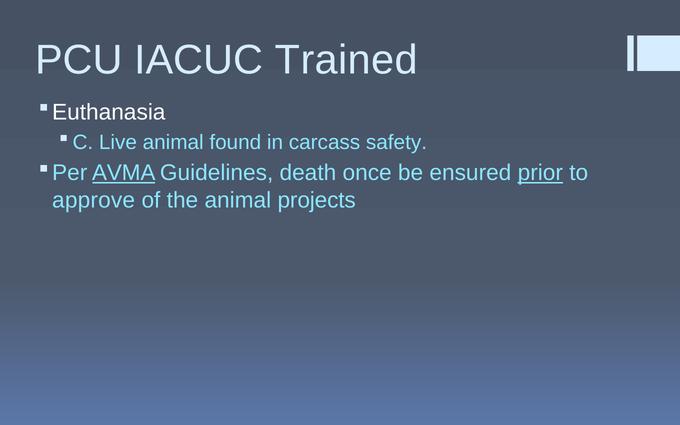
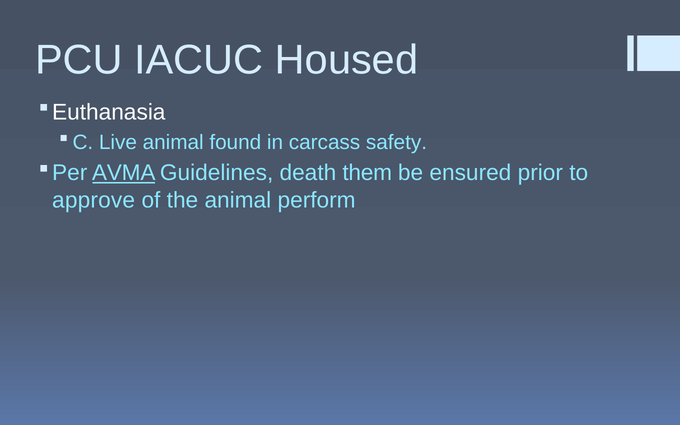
Trained: Trained -> Housed (347, 60)
once: once -> them (367, 173)
prior underline: present -> none (540, 173)
projects: projects -> perform (317, 200)
